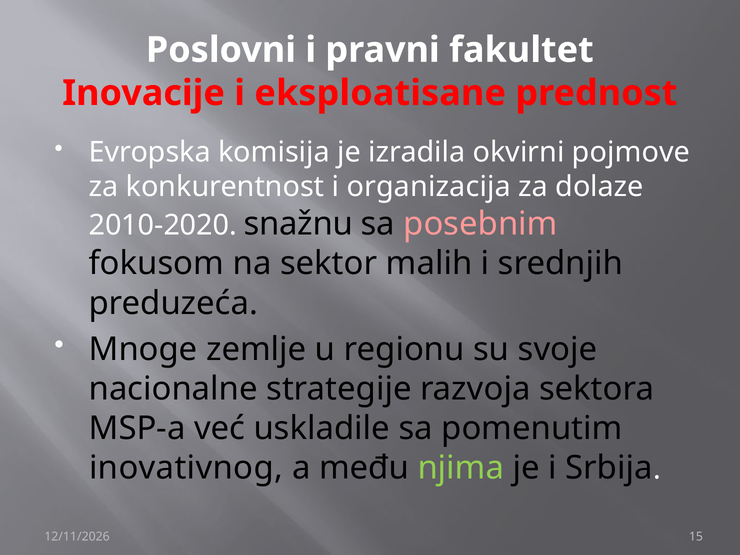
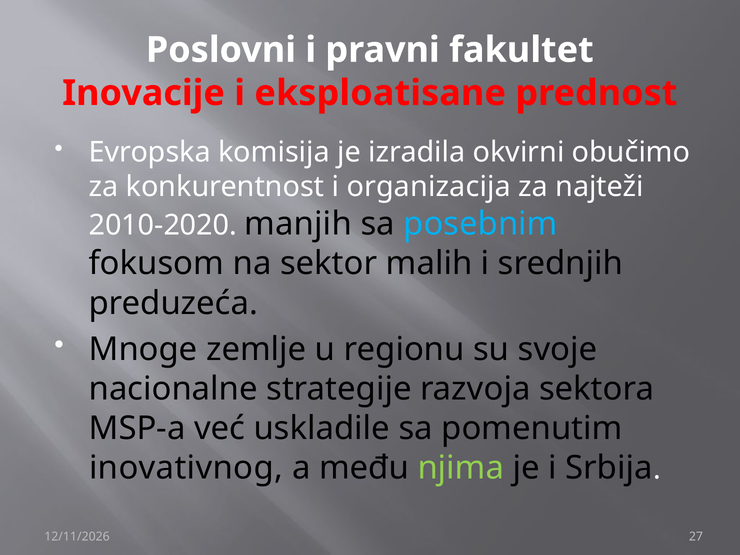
pojmove: pojmove -> obučimo (631, 152)
dolaze: dolaze -> najteži (600, 187)
snažnu: snažnu -> manjih (298, 224)
posebnim colour: pink -> light blue (480, 224)
15: 15 -> 27 (696, 537)
